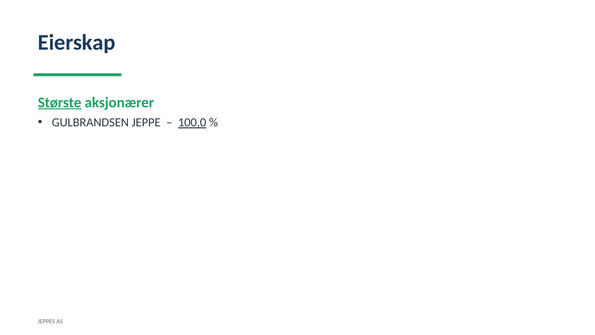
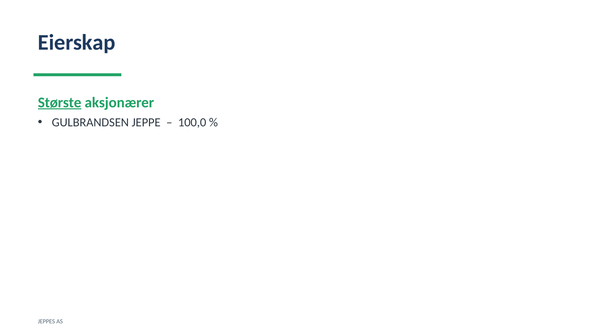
100,0 underline: present -> none (192, 122)
